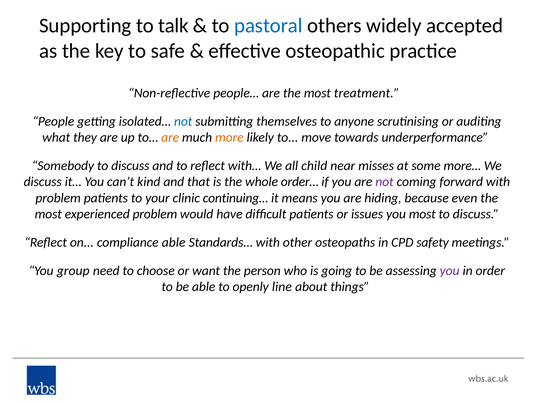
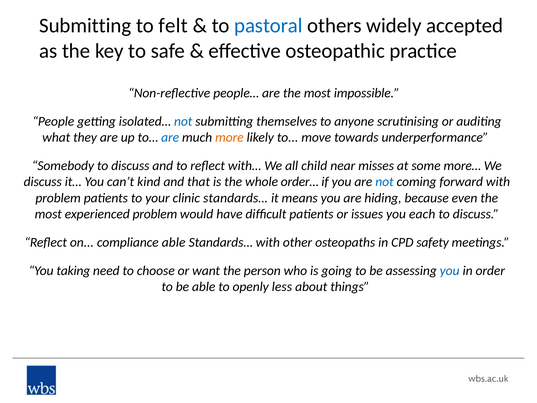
Supporting: Supporting -> Submitting (85, 26)
talk: talk -> felt (173, 26)
treatment: treatment -> impossible (367, 93)
are colour: orange -> blue (170, 137)
not colour: purple -> blue (384, 182)
clinic continuing…: continuing… -> standards… (235, 198)
you most: most -> each (422, 214)
group: group -> taking (73, 271)
you colour: purple -> blue (450, 271)
line: line -> less (282, 287)
